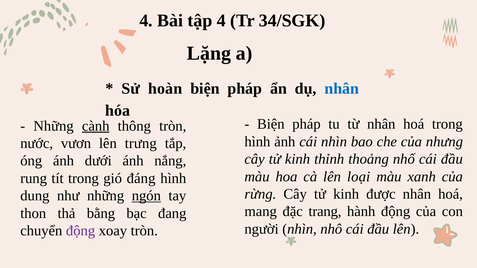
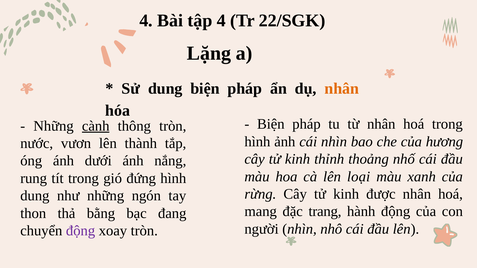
34/SGK: 34/SGK -> 22/SGK (292, 21)
Sử hoàn: hoàn -> dung (165, 89)
nhân colour: blue -> orange (342, 89)
nhưng: nhưng -> hương (444, 142)
trưng: trưng -> thành (141, 144)
đáng: đáng -> đứng (141, 178)
ngón underline: present -> none (146, 196)
